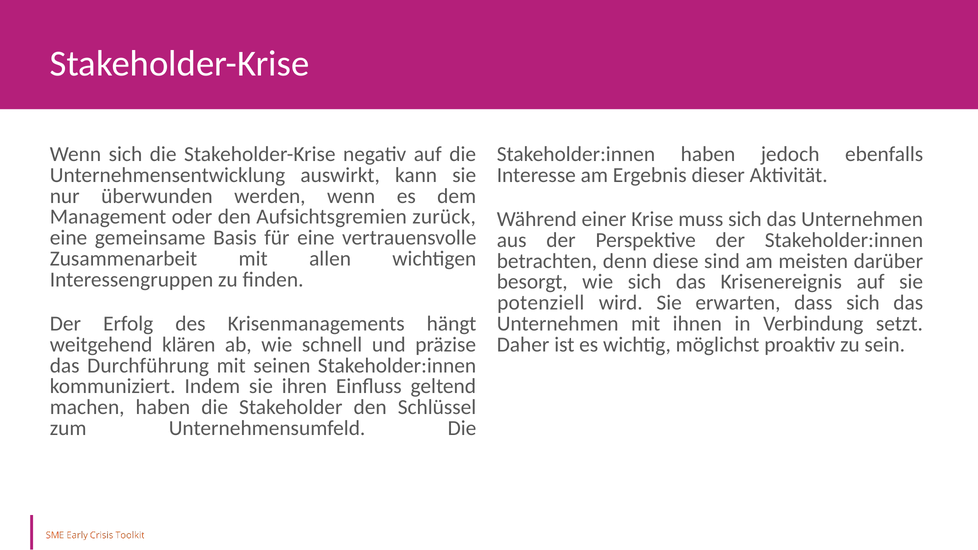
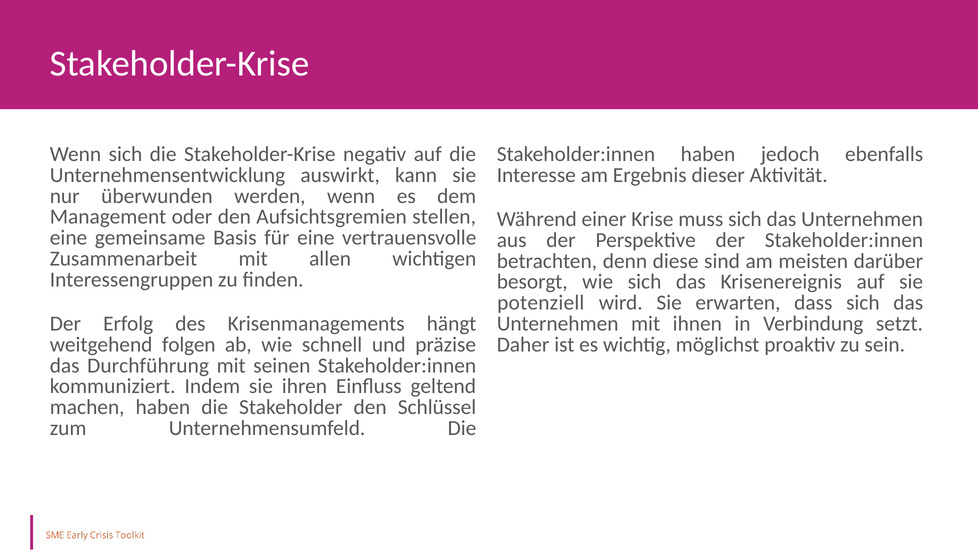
zurück: zurück -> stellen (444, 217)
klären: klären -> folgen (189, 345)
